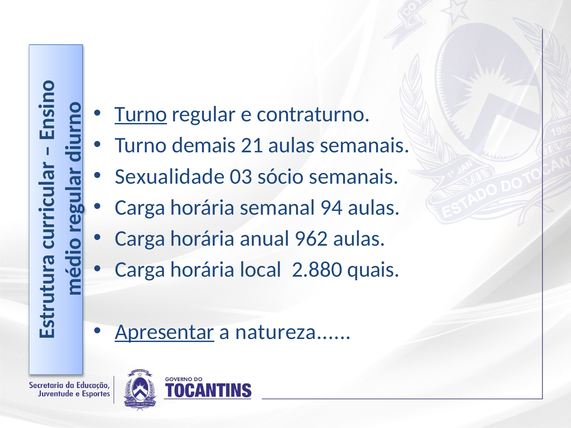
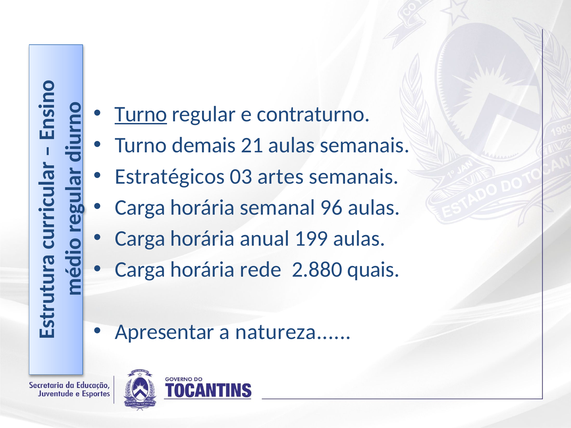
Sexualidade: Sexualidade -> Estratégicos (170, 176)
sócio: sócio -> artes (281, 176)
94: 94 -> 96 (332, 208)
962: 962 -> 199 (311, 239)
local: local -> rede (261, 270)
Apresentar underline: present -> none (165, 332)
